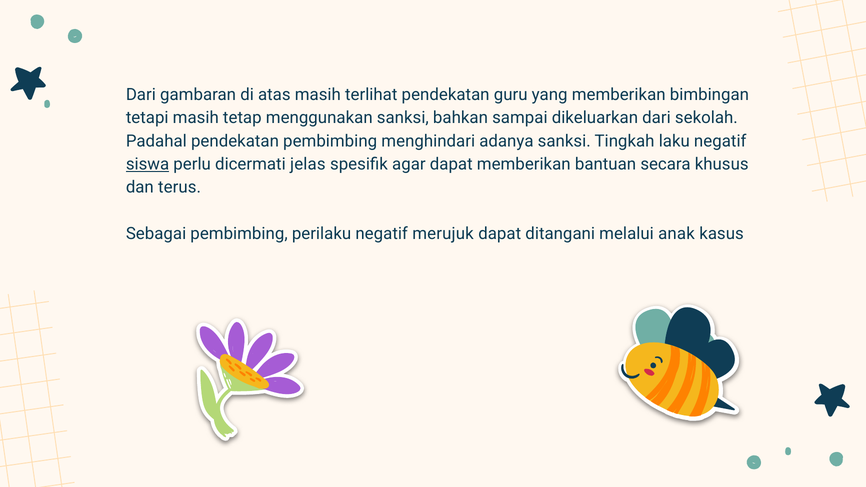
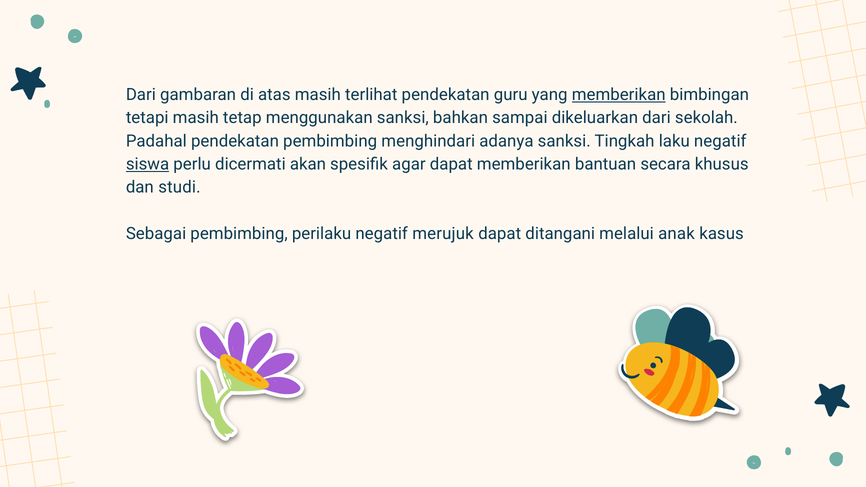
memberikan underline: none -> present (619, 95)
jelas: jelas -> akan (308, 164)
terus: terus -> studi (179, 187)
